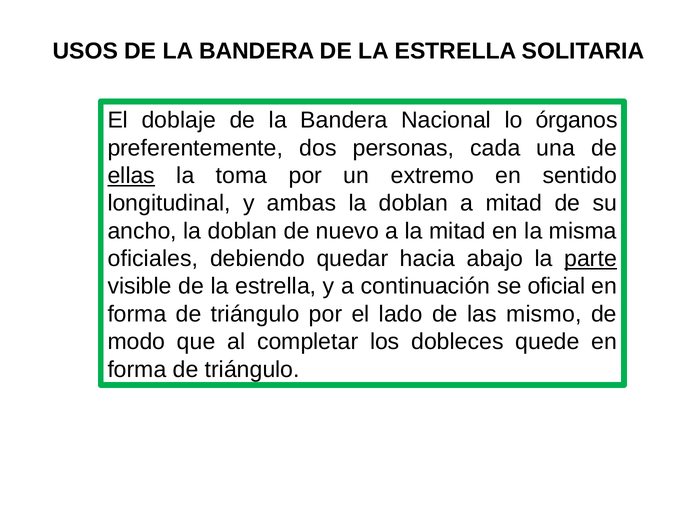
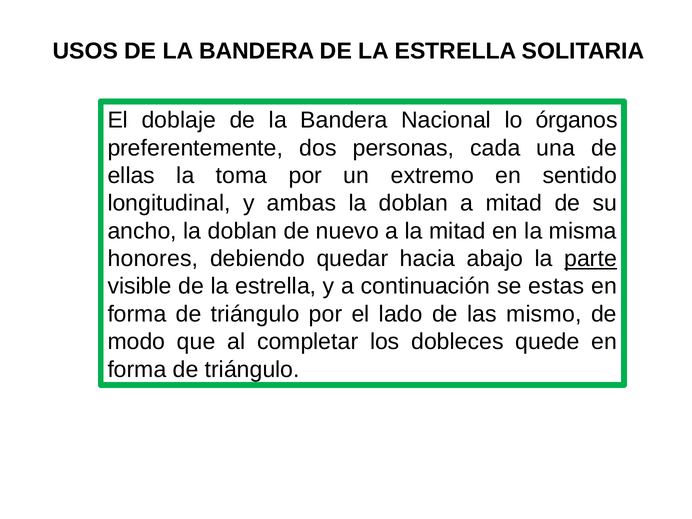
ellas underline: present -> none (131, 176)
oficiales: oficiales -> honores (153, 259)
oficial: oficial -> estas (556, 286)
